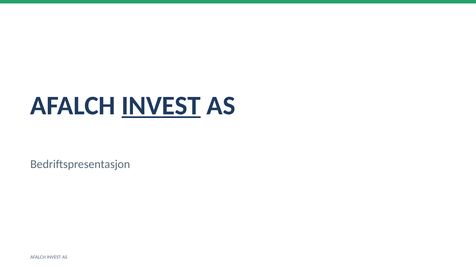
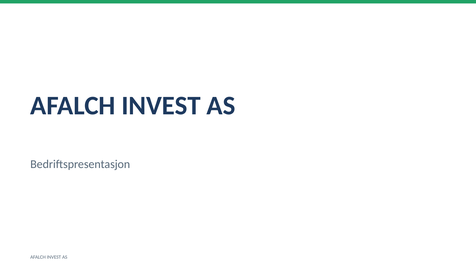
INVEST underline: present -> none (161, 106)
